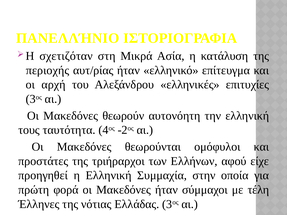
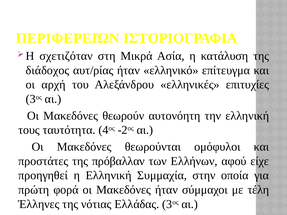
ΠΑΝΕΛΛΉΝΙΟ: ΠΑΝΕΛΛΉΝΙΟ -> ΠΕΡΙΦΕΡΕΙΏΝ (68, 38)
περιοχής: περιοχής -> διάδοχος (48, 70)
τριήραρχοι: τριήραρχοι -> πρόβαλλαν (118, 161)
